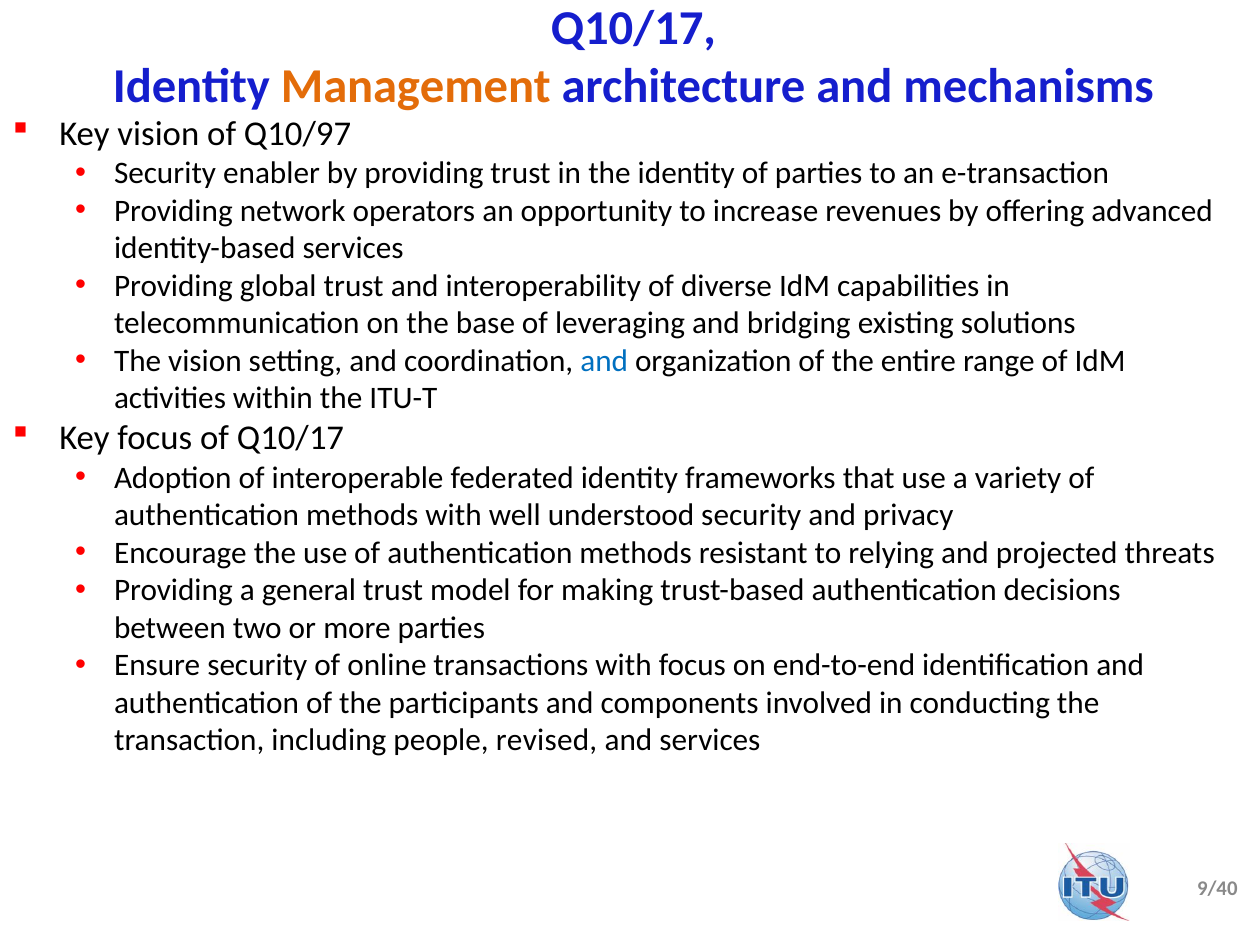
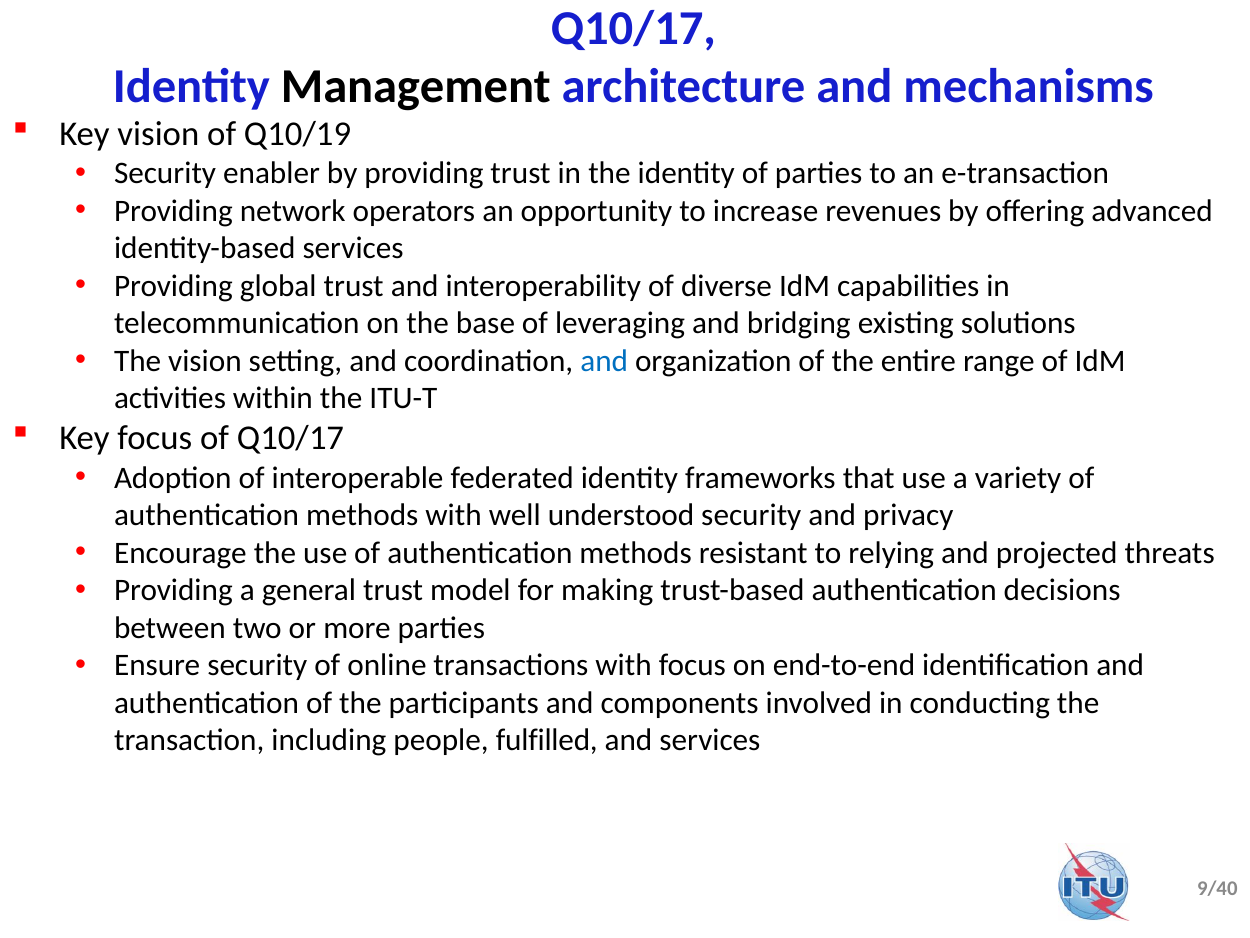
Management colour: orange -> black (416, 87)
Q10/97: Q10/97 -> Q10/19 (298, 134)
revised: revised -> fulfilled (547, 740)
